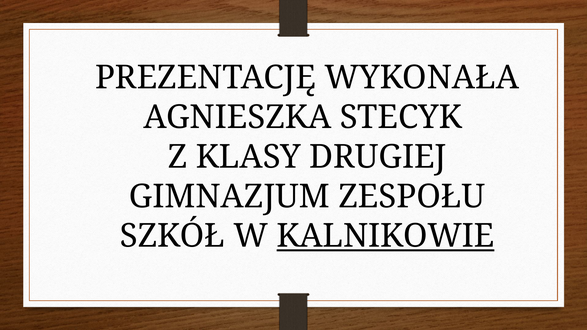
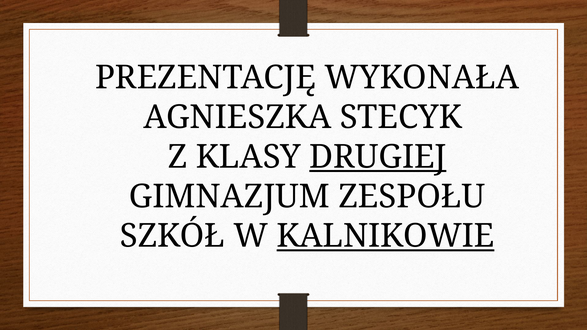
DRUGIEJ underline: none -> present (378, 157)
